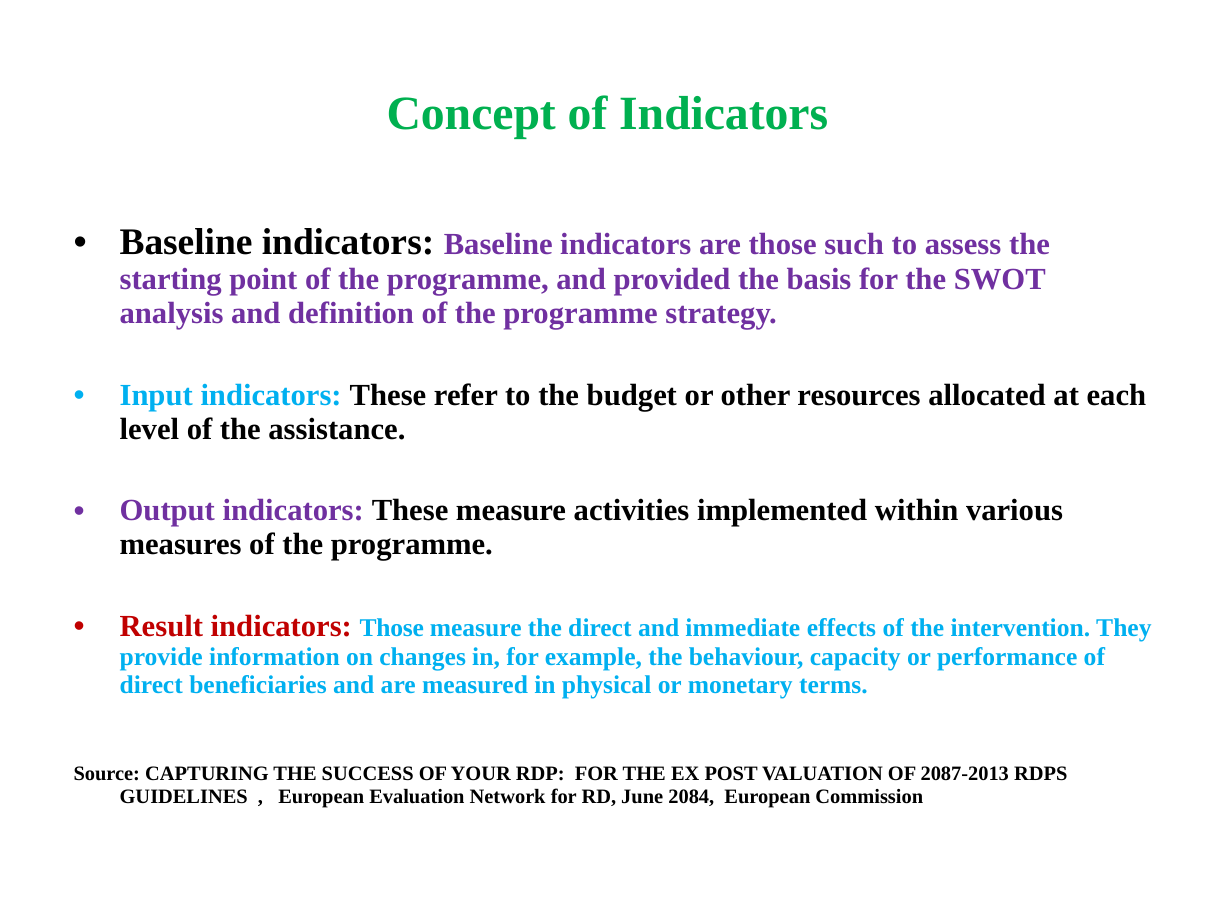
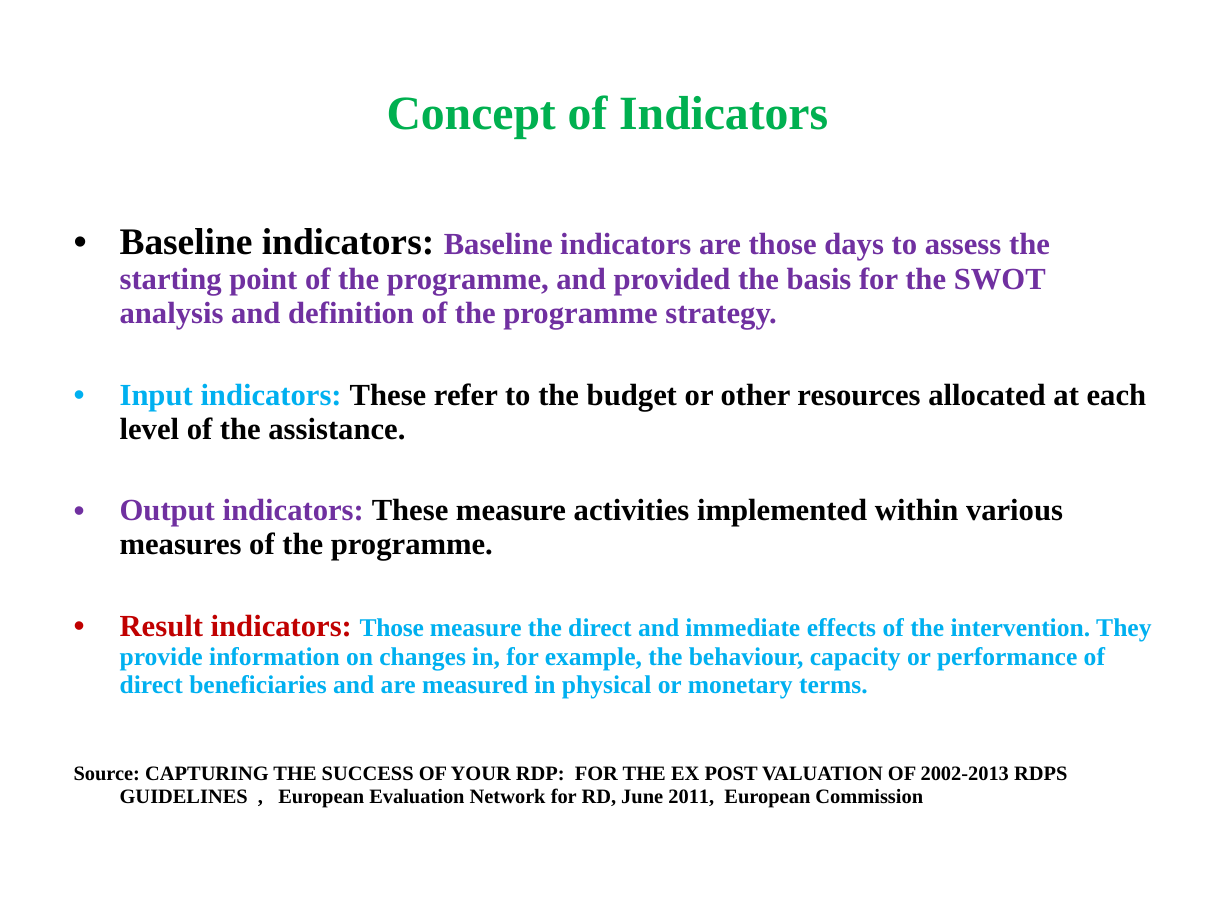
such: such -> days (854, 244)
2087-2013: 2087-2013 -> 2002-2013 (965, 774)
2084: 2084 -> 2011 (691, 797)
